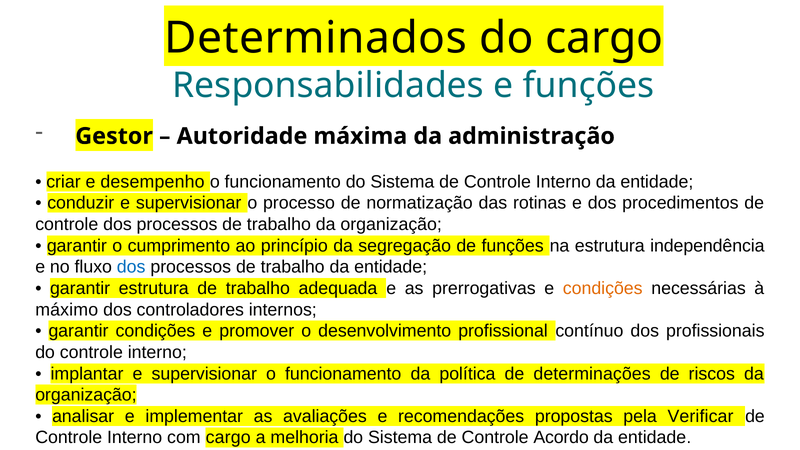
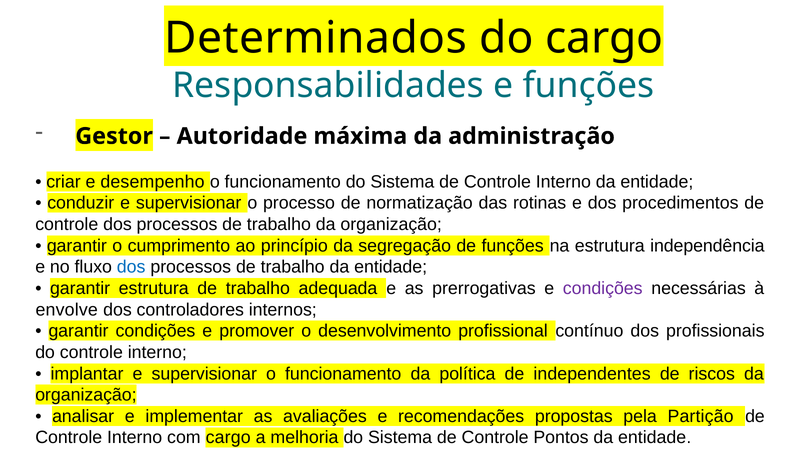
condições colour: orange -> purple (603, 288)
máximo: máximo -> envolve (67, 310)
determinações: determinações -> independentes (592, 374)
Verificar: Verificar -> Partição (701, 416)
Acordo: Acordo -> Pontos (561, 438)
